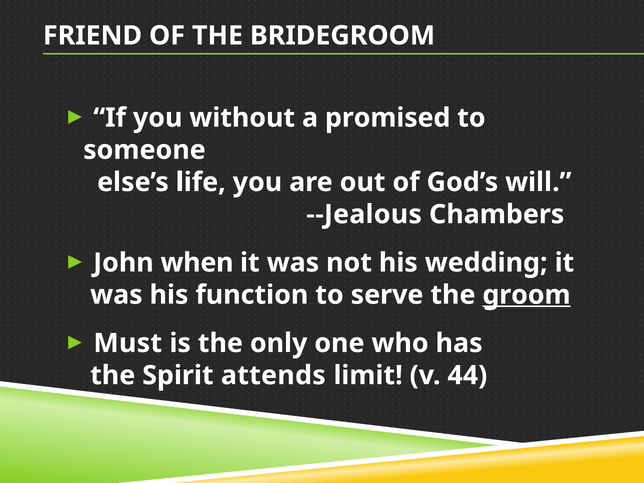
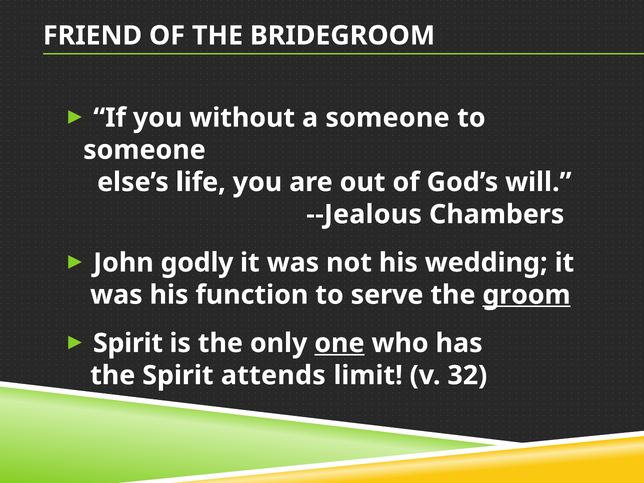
a promised: promised -> someone (387, 118)
when: when -> godly (197, 263)
Must: Must -> Spirit (128, 343)
one underline: none -> present (339, 343)
44: 44 -> 32 (467, 375)
